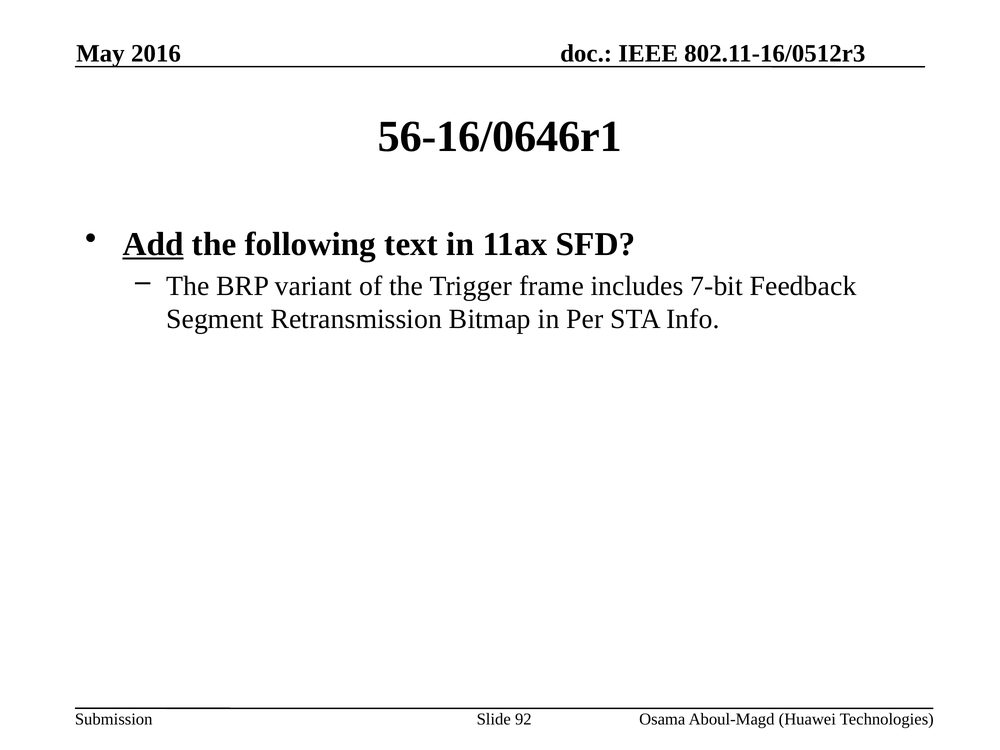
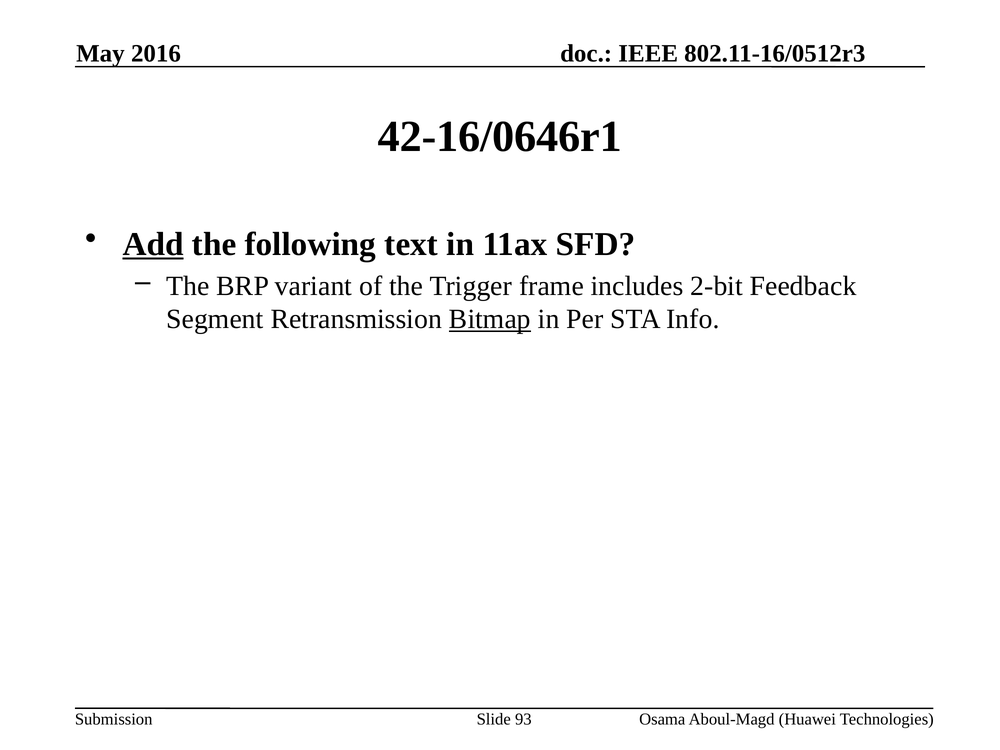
56-16/0646r1: 56-16/0646r1 -> 42-16/0646r1 (500, 136)
7-bit: 7-bit -> 2-bit (717, 286)
Bitmap underline: none -> present (490, 319)
92: 92 -> 93 (523, 719)
